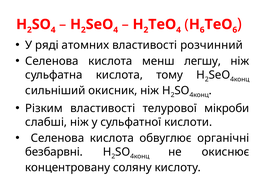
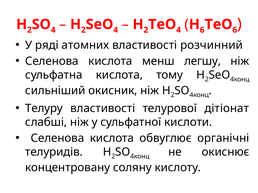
Різким: Різким -> Телуру (44, 109)
мікроби: мікроби -> дітіонат (227, 109)
безбарвні: безбарвні -> телуридів (54, 152)
